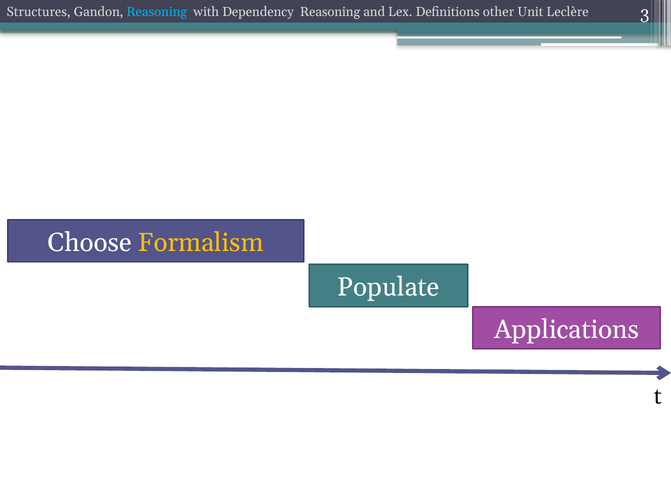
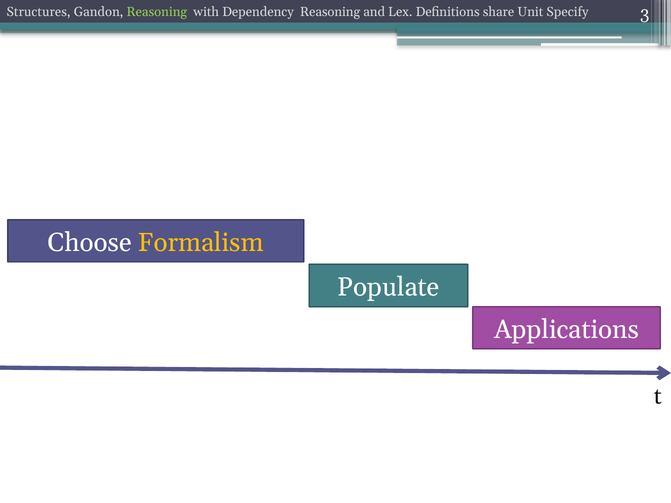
Reasoning colour: light blue -> light green (157, 12)
other: other -> share (499, 12)
Leclère: Leclère -> Specify (568, 12)
